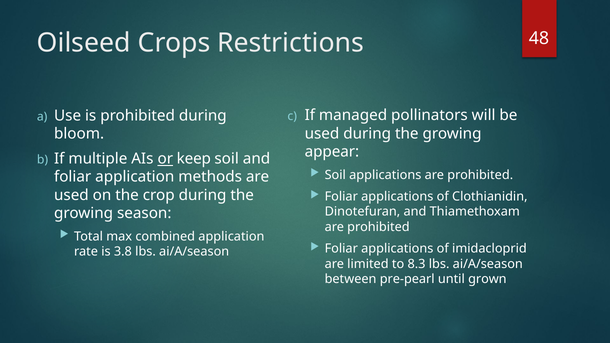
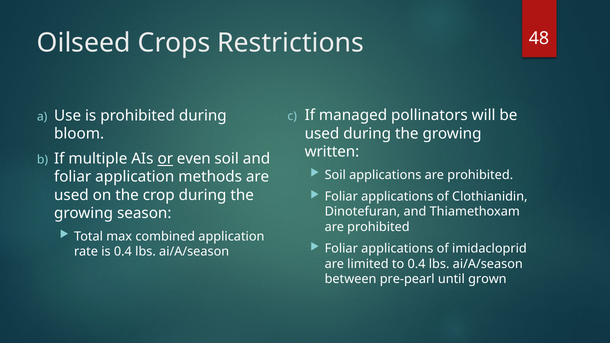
appear: appear -> written (332, 152)
keep: keep -> even (194, 159)
is 3.8: 3.8 -> 0.4 (123, 252)
to 8.3: 8.3 -> 0.4 (417, 264)
